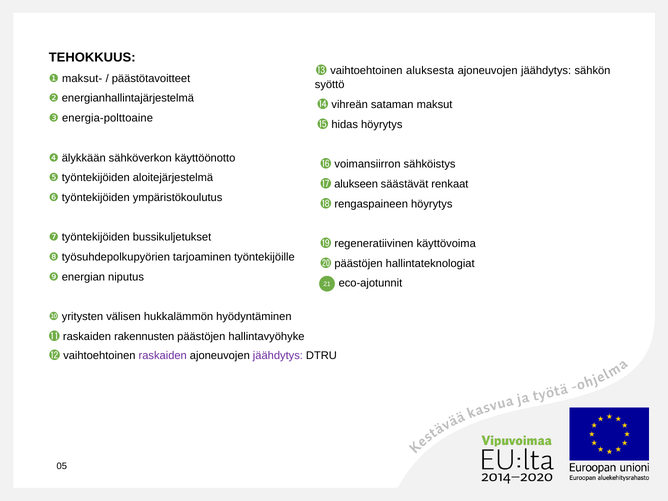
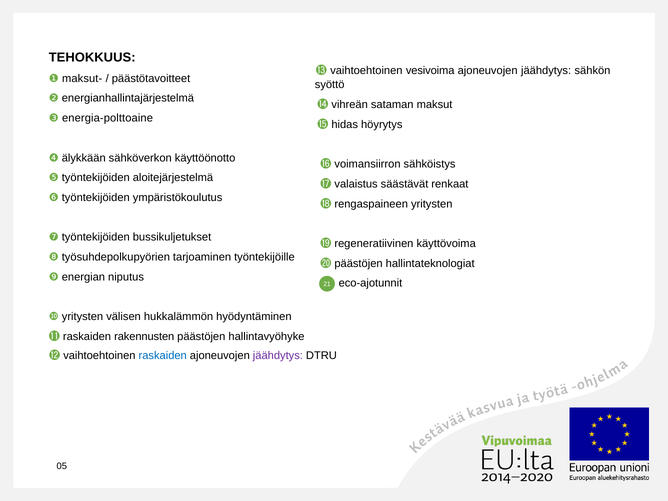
aluksesta: aluksesta -> vesivoima (430, 70)
alukseen: alukseen -> valaistus (356, 184)
rengaspaineen höyrytys: höyrytys -> yritysten (432, 204)
raskaiden colour: purple -> blue (163, 356)
